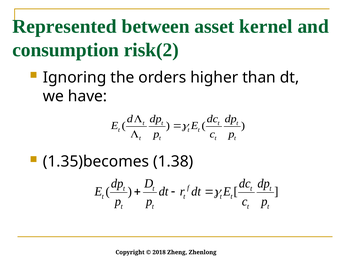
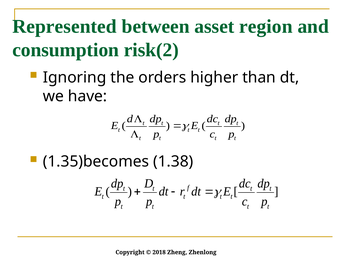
kernel: kernel -> region (266, 26)
